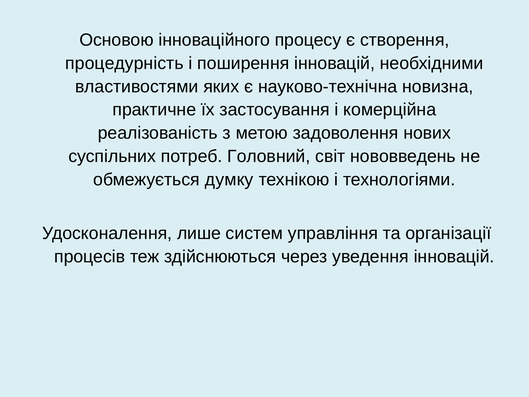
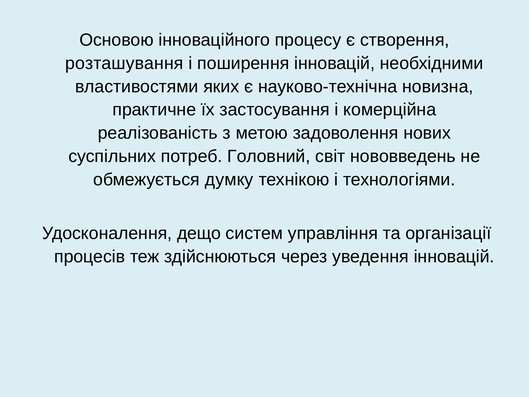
процедурність: процедурність -> розташування (124, 63)
лише: лише -> дещо (199, 233)
